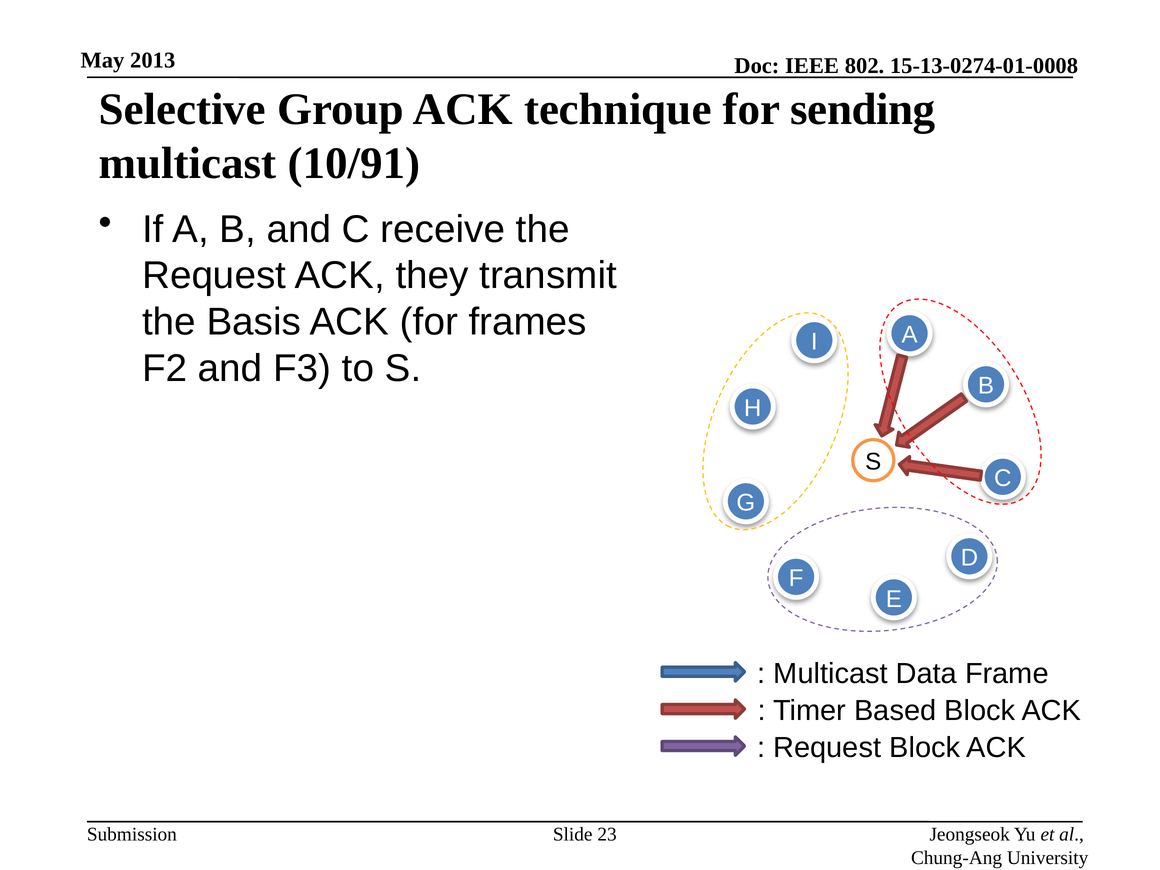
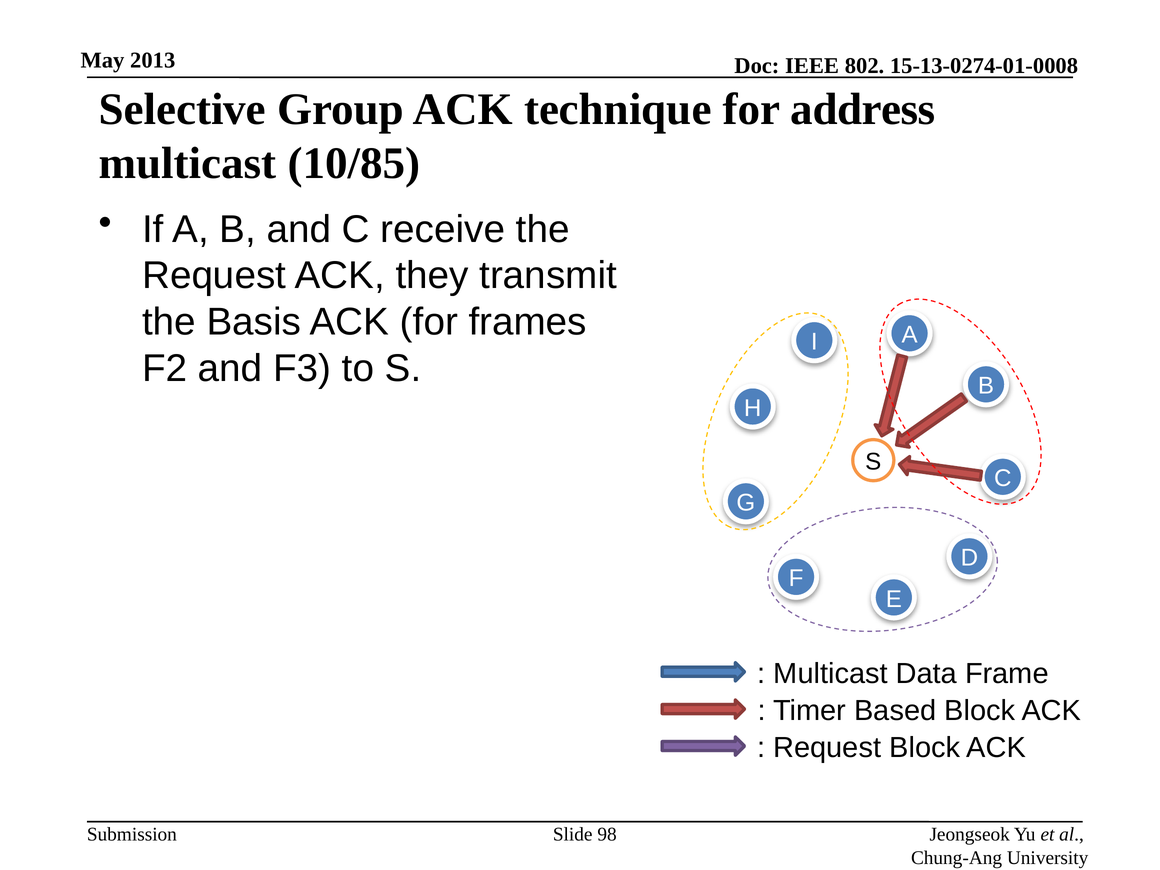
sending: sending -> address (863, 109)
10/91: 10/91 -> 10/85 (354, 163)
23: 23 -> 98 (607, 834)
